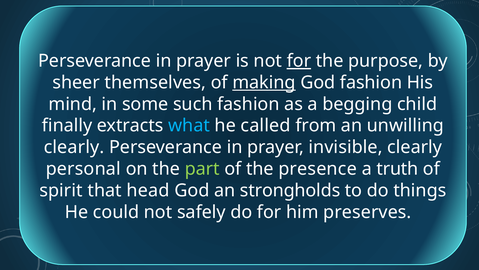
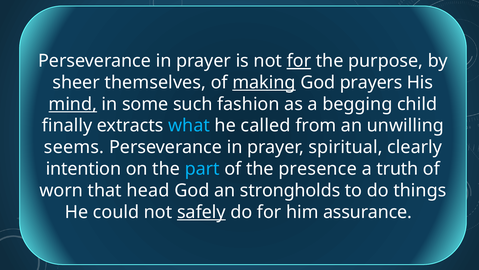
God fashion: fashion -> prayers (371, 82)
mind underline: none -> present (73, 104)
clearly: clearly -> seems (74, 147)
invisible: invisible -> spiritual (346, 147)
personal: personal -> intention (83, 169)
part colour: light green -> light blue (202, 169)
spirit: spirit -> worn (61, 190)
safely underline: none -> present (201, 212)
preserves: preserves -> assurance (367, 212)
